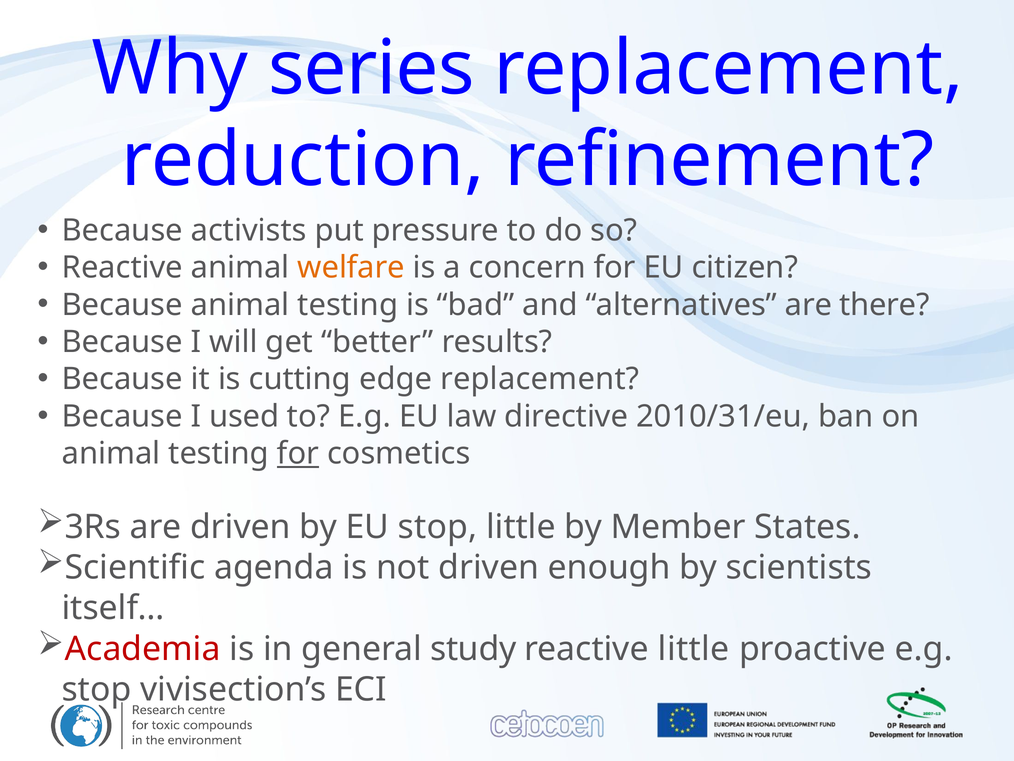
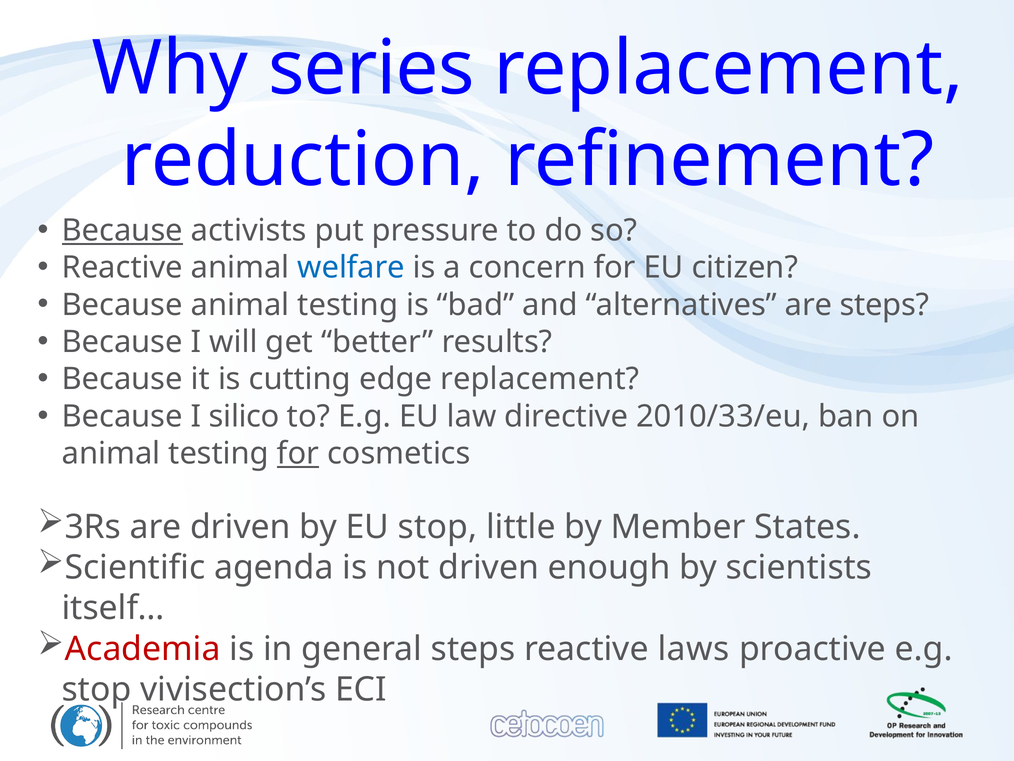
Because underline: none -> present (122, 230)
welfare colour: orange -> blue (351, 268)
are there: there -> steps (884, 305)
used: used -> silico (244, 416)
2010/31/eu: 2010/31/eu -> 2010/33/eu (723, 416)
general study: study -> steps (473, 648)
reactive little: little -> laws (694, 648)
